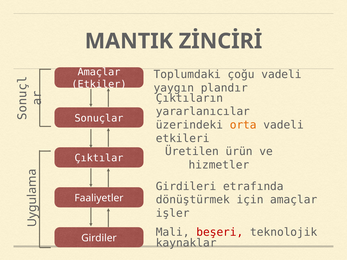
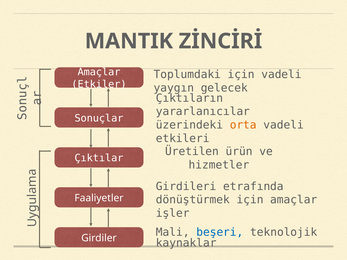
Toplumdaki çoğu: çoğu -> için (241, 75)
plandır: plandır -> gelecek (224, 88)
beşeri colour: red -> blue (220, 232)
